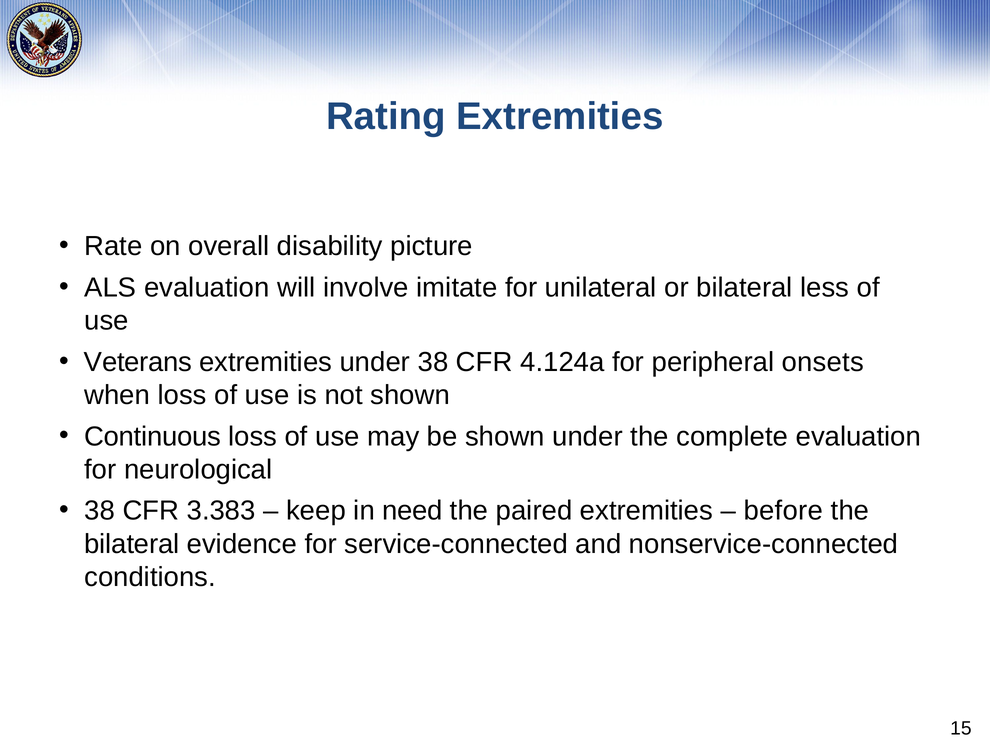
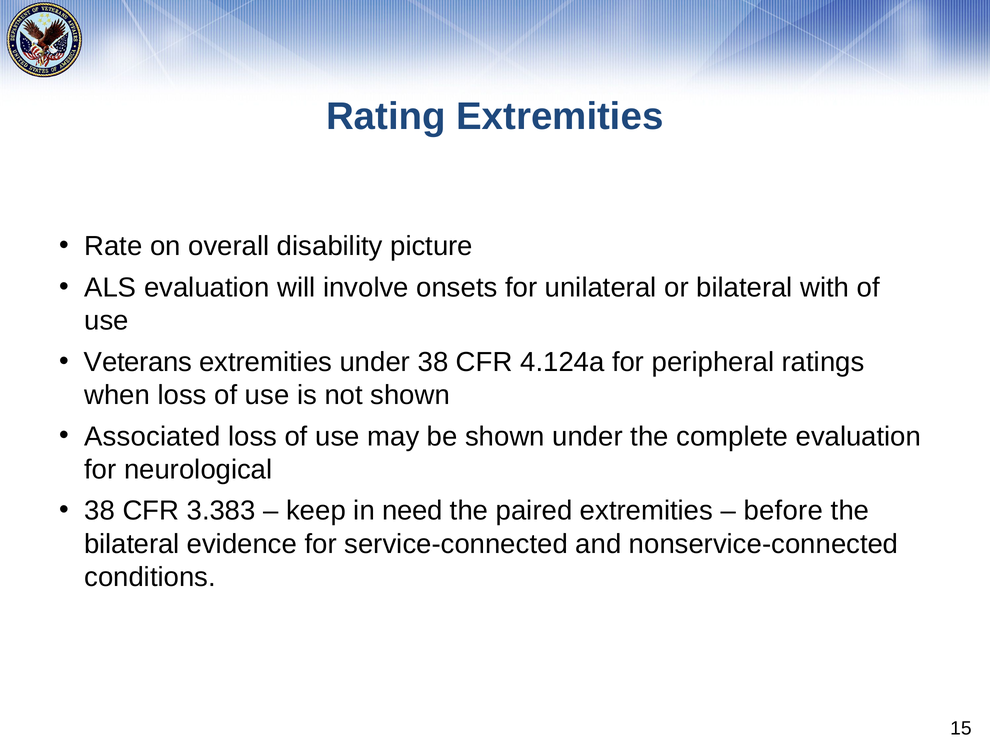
imitate: imitate -> onsets (457, 287)
less: less -> with (825, 287)
onsets: onsets -> ratings (823, 362)
Continuous: Continuous -> Associated (152, 436)
